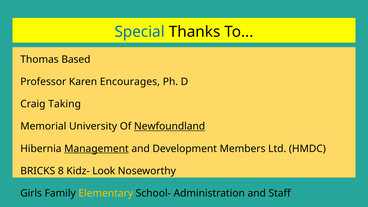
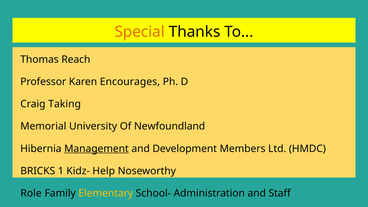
Special colour: blue -> orange (140, 32)
Based: Based -> Reach (76, 60)
Newfoundland underline: present -> none (170, 126)
8: 8 -> 1 (61, 171)
Look: Look -> Help (104, 171)
Girls: Girls -> Role (31, 193)
